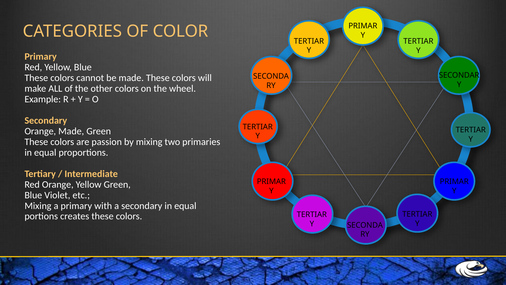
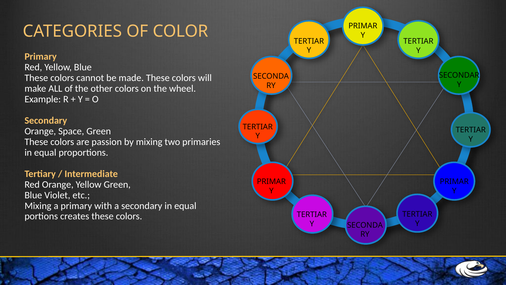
Orange Made: Made -> Space (71, 131)
